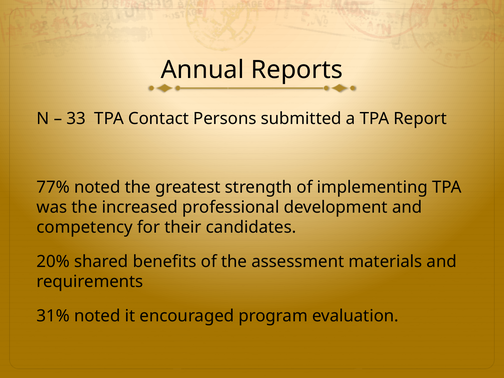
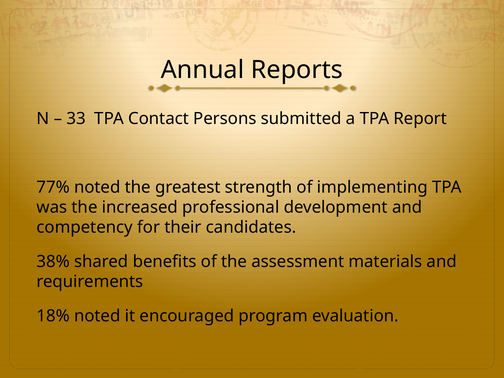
20%: 20% -> 38% (53, 262)
31%: 31% -> 18% (53, 316)
